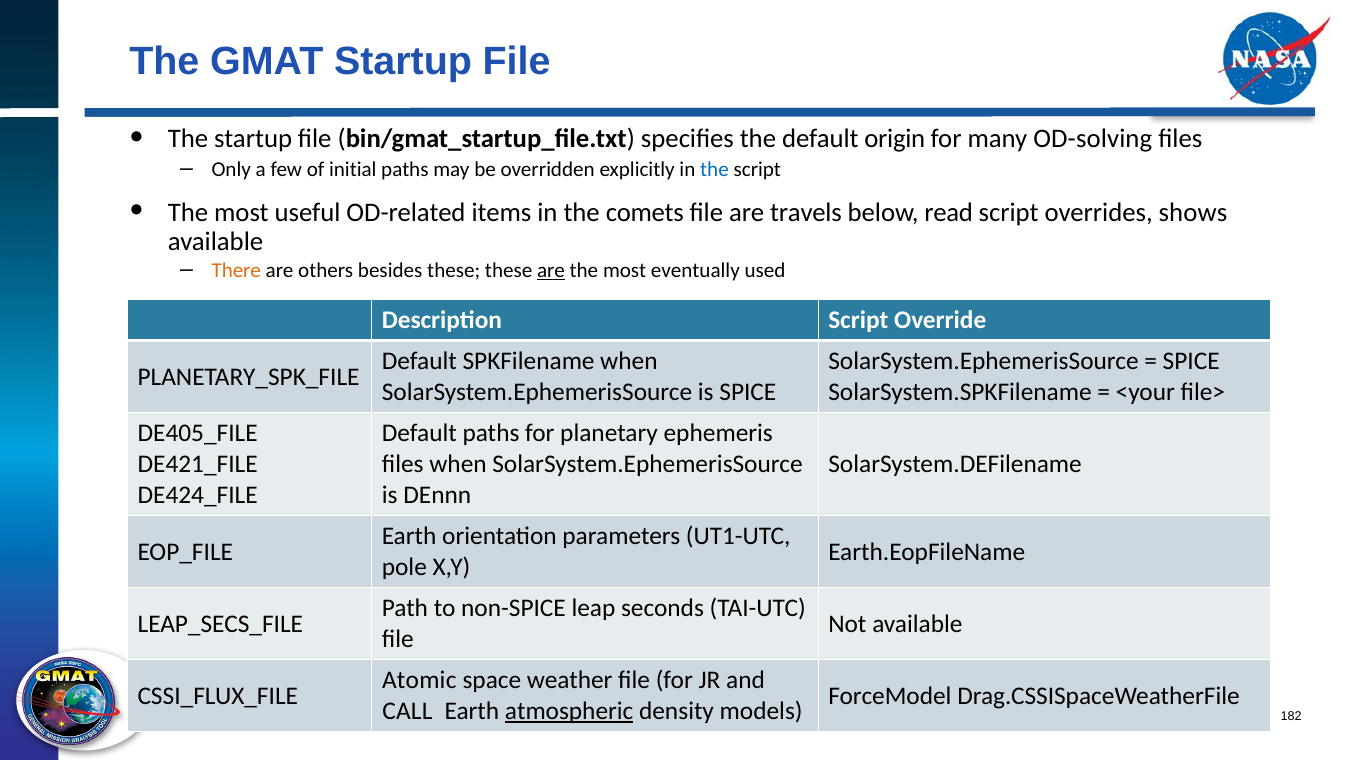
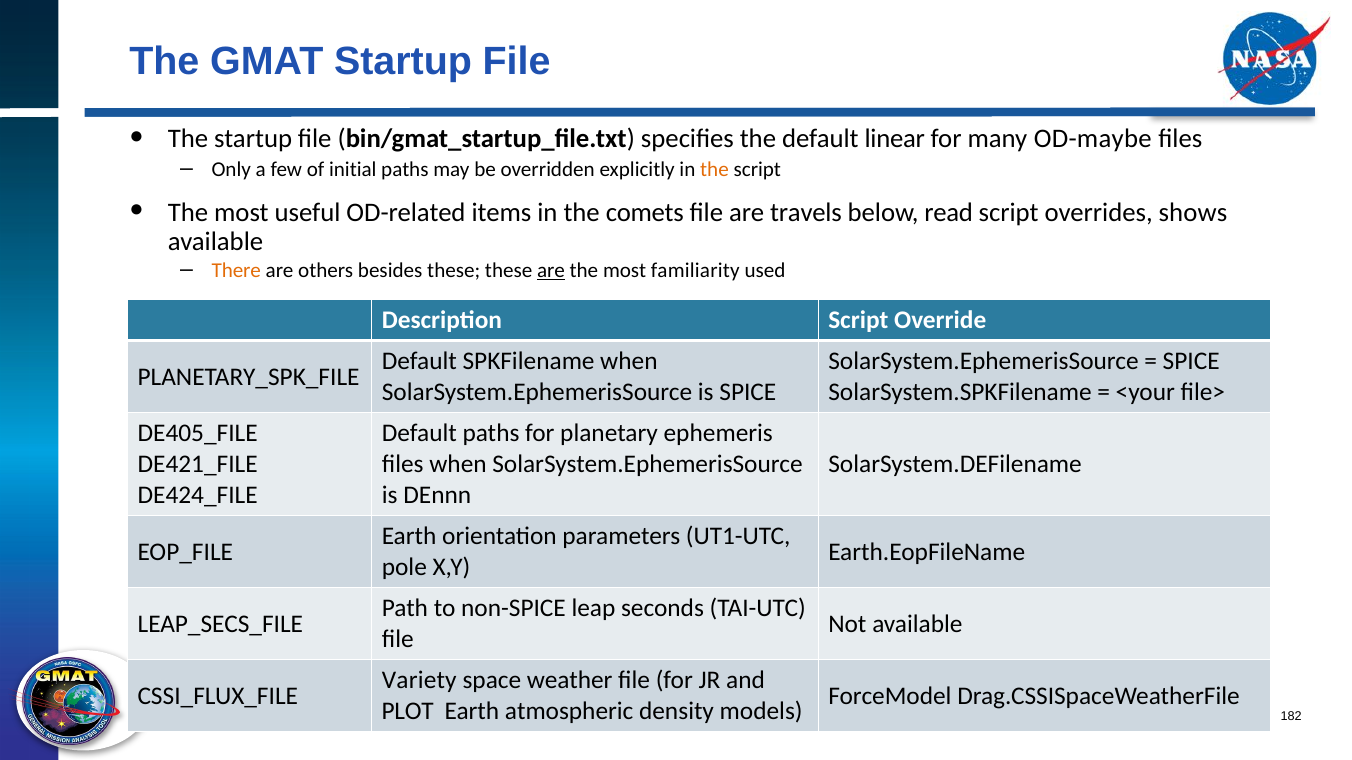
origin: origin -> linear (895, 138)
OD-solving: OD-solving -> OD-maybe (1093, 138)
the colour: blue -> orange (714, 169)
eventually: eventually -> familiarity (695, 271)
Atomic: Atomic -> Variety (419, 681)
CALL: CALL -> PLOT (408, 712)
atmospheric underline: present -> none (569, 712)
